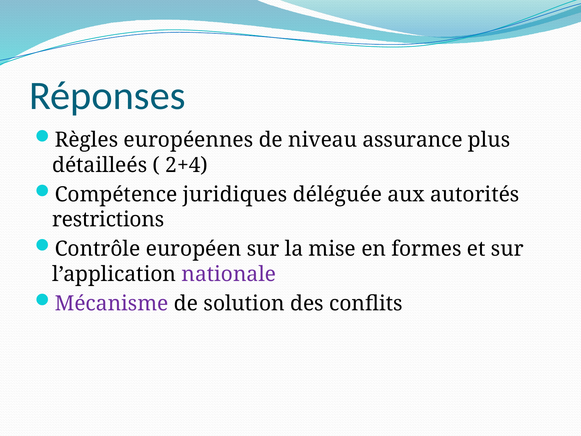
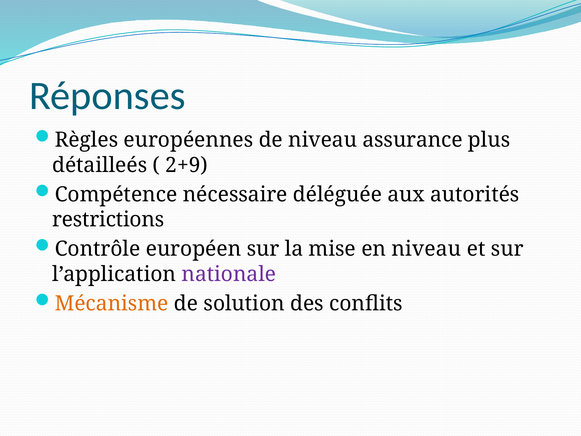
2+4: 2+4 -> 2+9 (187, 165)
juridiques: juridiques -> nécessaire (235, 194)
en formes: formes -> niveau (426, 249)
Mécanisme colour: purple -> orange (112, 303)
